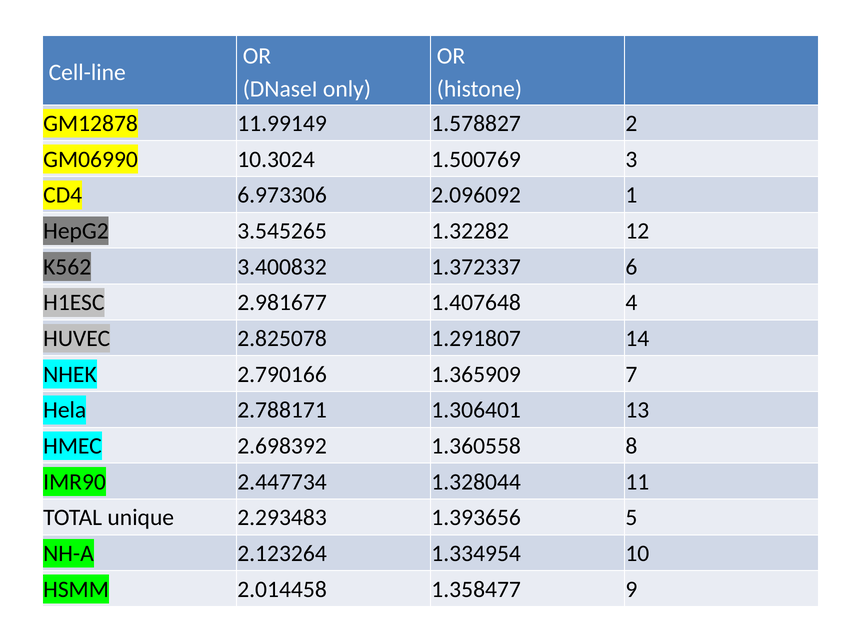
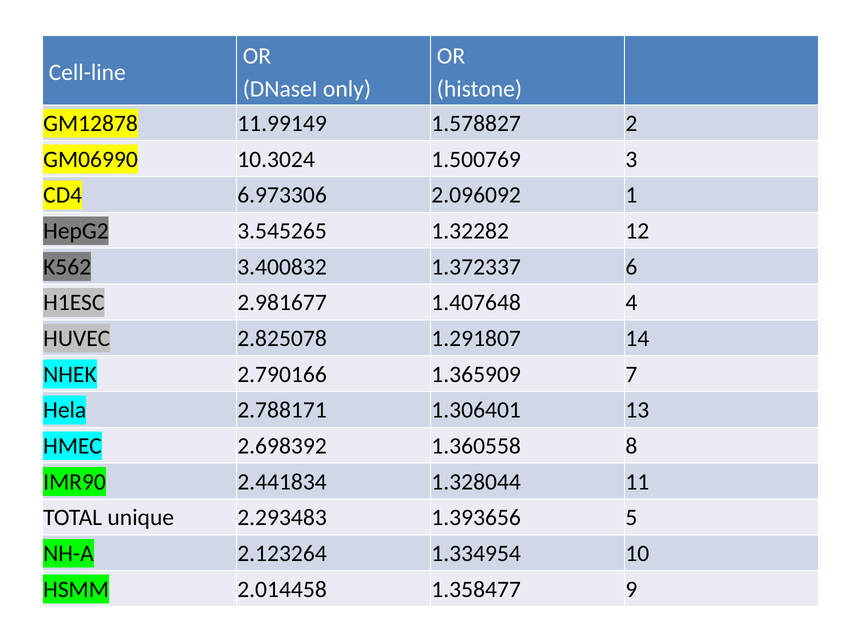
2.447734: 2.447734 -> 2.441834 (282, 482)
